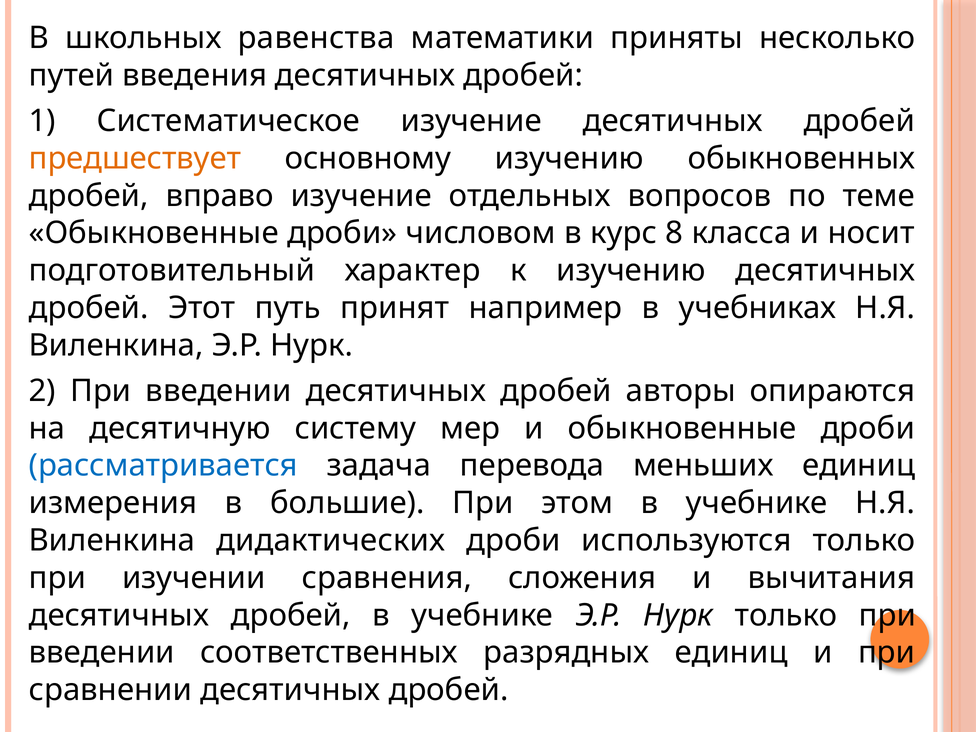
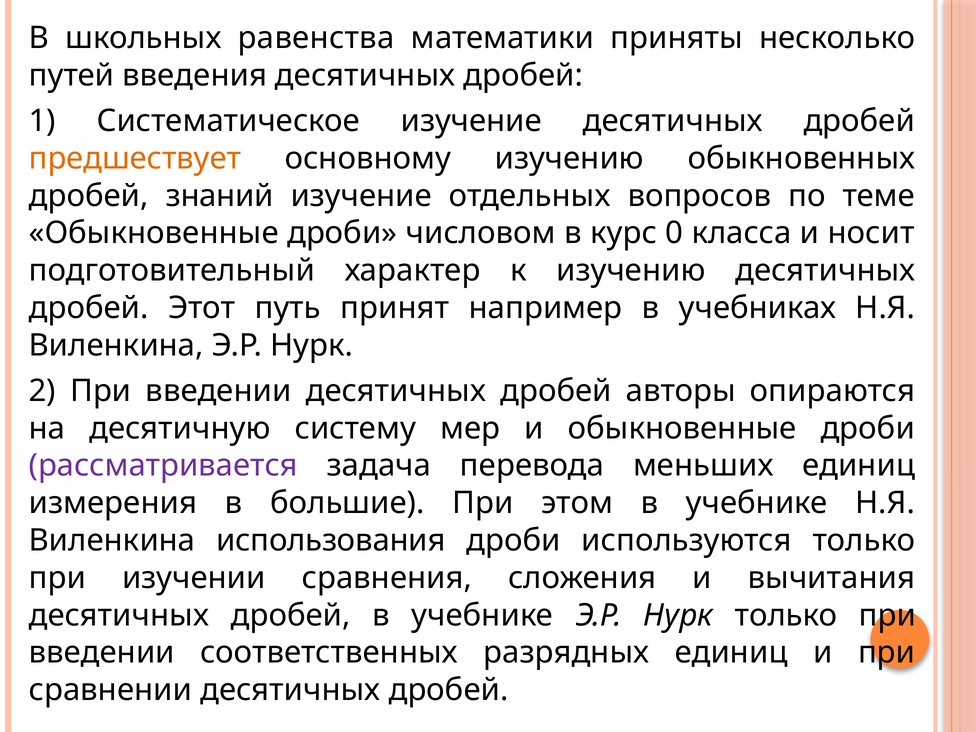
вправо: вправо -> знаний (220, 196)
8: 8 -> 0 (674, 233)
рассматривается colour: blue -> purple (163, 466)
дидактических: дидактических -> использования (331, 540)
